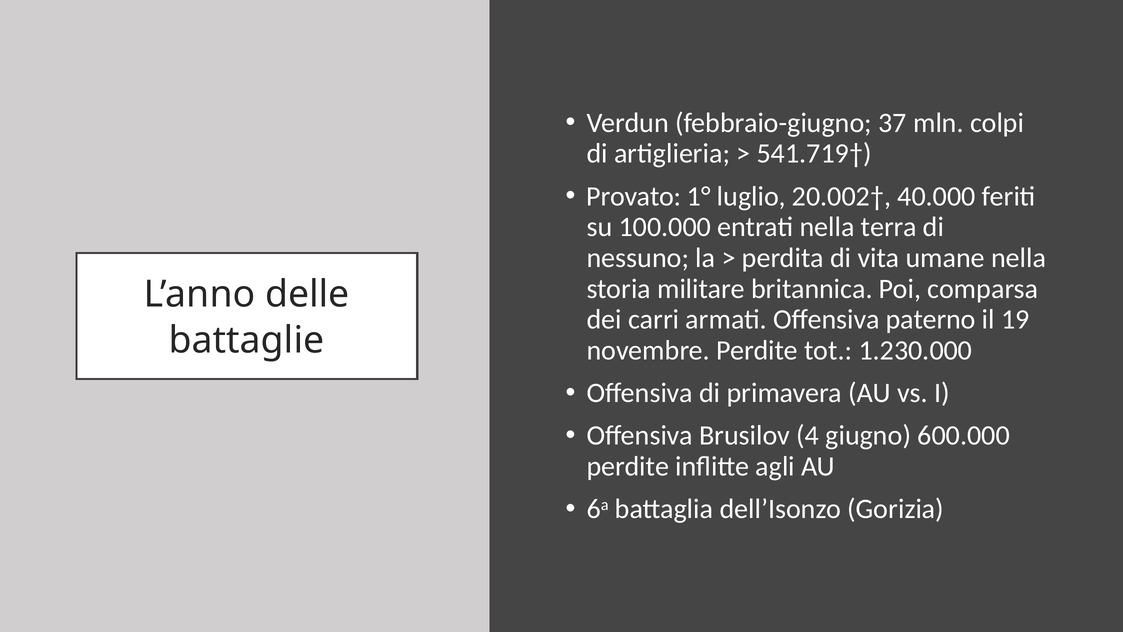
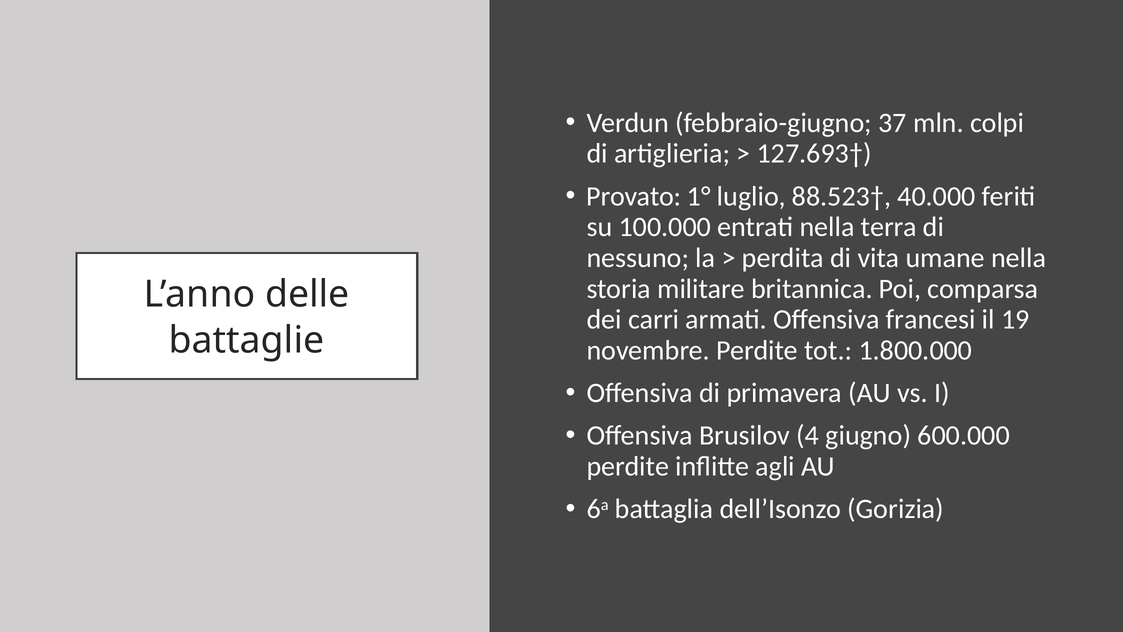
541.719†: 541.719† -> 127.693† (814, 154)
20.002†: 20.002† -> 88.523† (841, 196)
paterno: paterno -> francesi (931, 320)
1.230.000: 1.230.000 -> 1.800.000 (915, 350)
